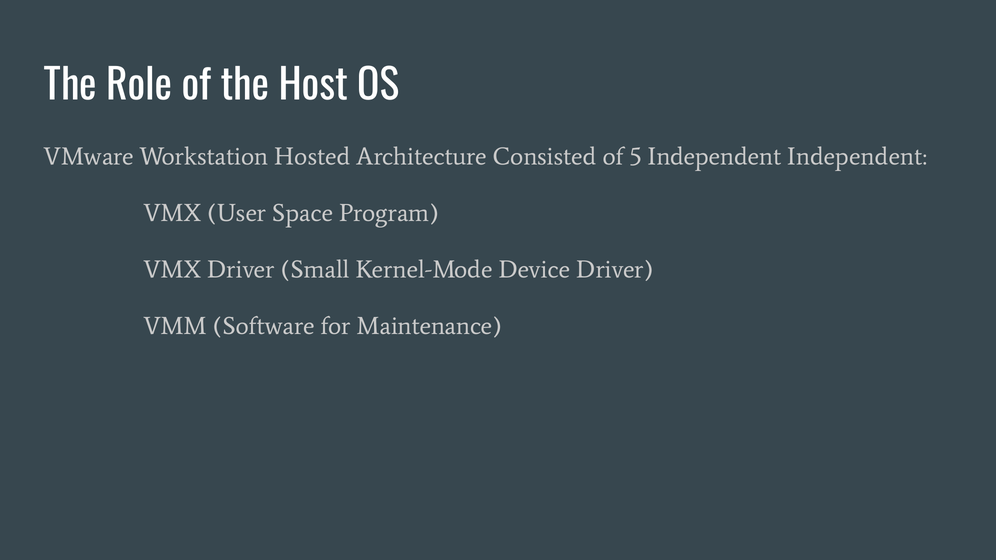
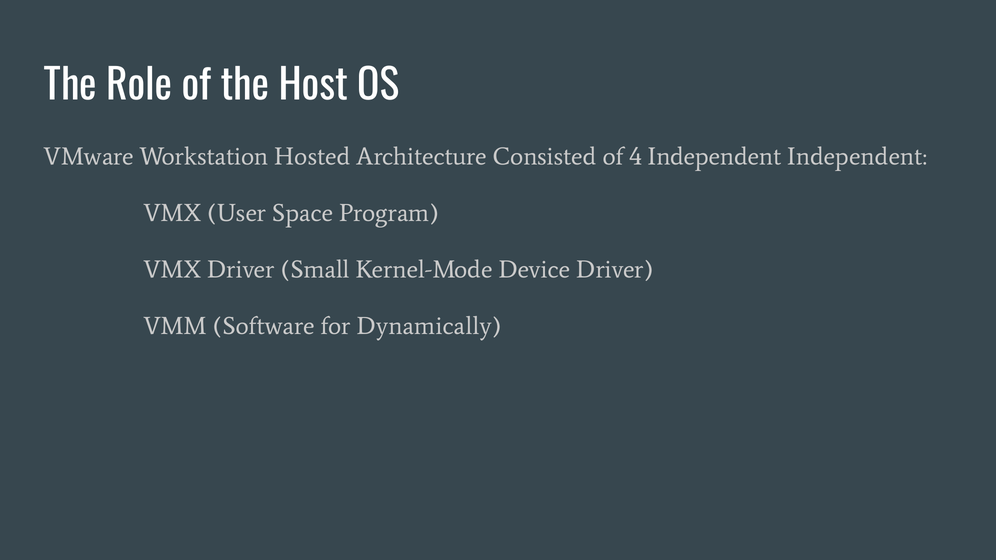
5: 5 -> 4 (636, 157)
Maintenance: Maintenance -> Dynamically (429, 326)
